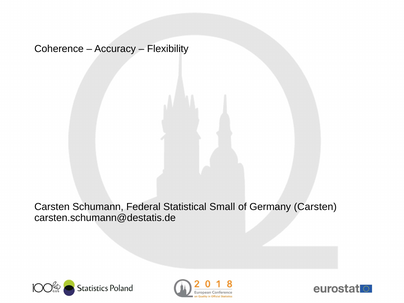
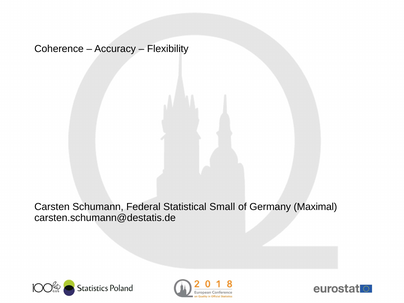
Germany Carsten: Carsten -> Maximal (315, 207)
